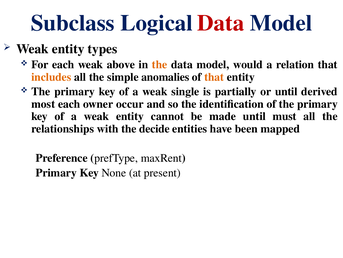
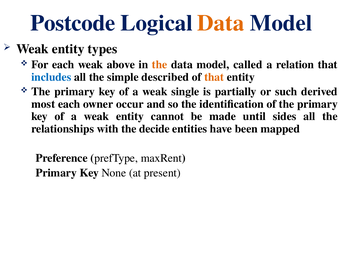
Subclass: Subclass -> Postcode (73, 23)
Data colour: red -> orange (221, 23)
would: would -> called (248, 64)
includes colour: orange -> blue (51, 77)
anomalies: anomalies -> described (165, 77)
or until: until -> such (286, 91)
must: must -> sides (285, 116)
